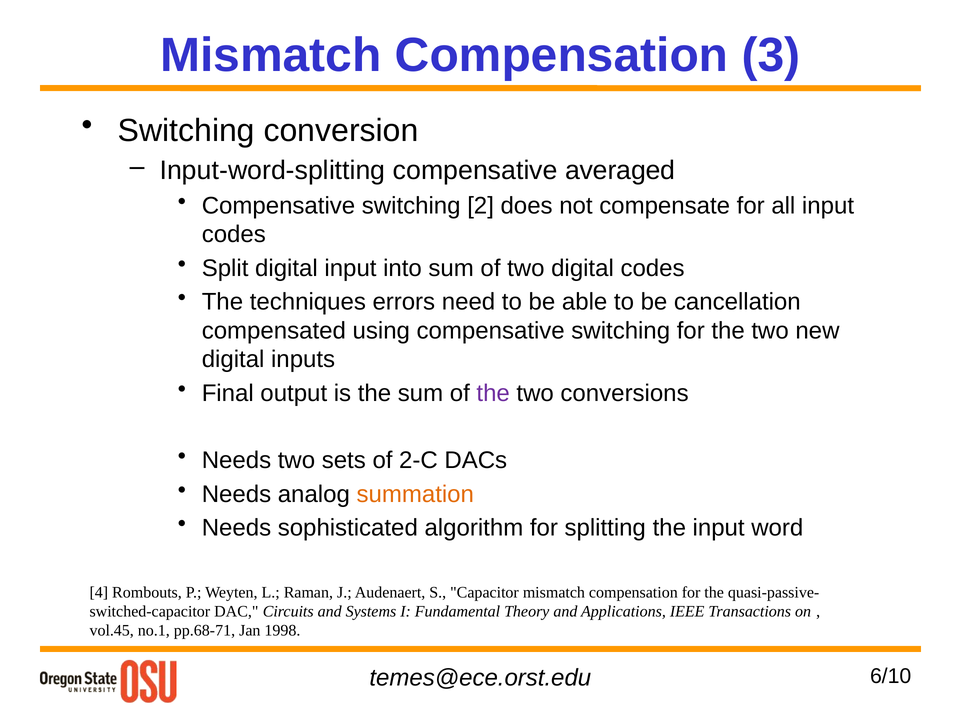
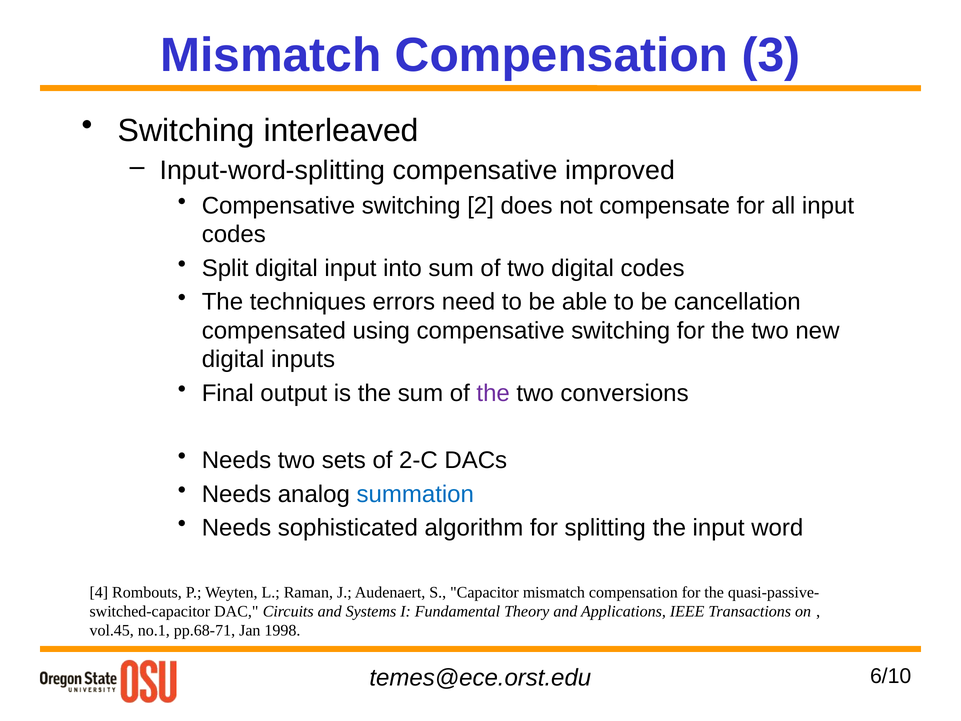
conversion: conversion -> interleaved (341, 130)
averaged: averaged -> improved (620, 171)
summation colour: orange -> blue (415, 494)
